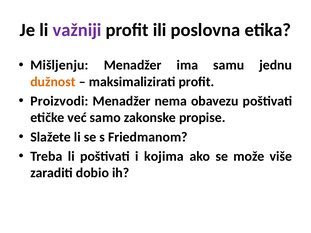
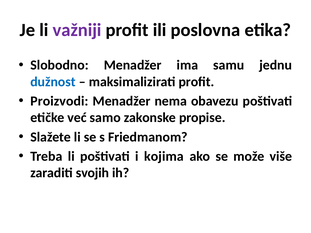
Mišljenju: Mišljenju -> Slobodno (59, 65)
dužnost colour: orange -> blue (53, 82)
dobio: dobio -> svojih (92, 173)
